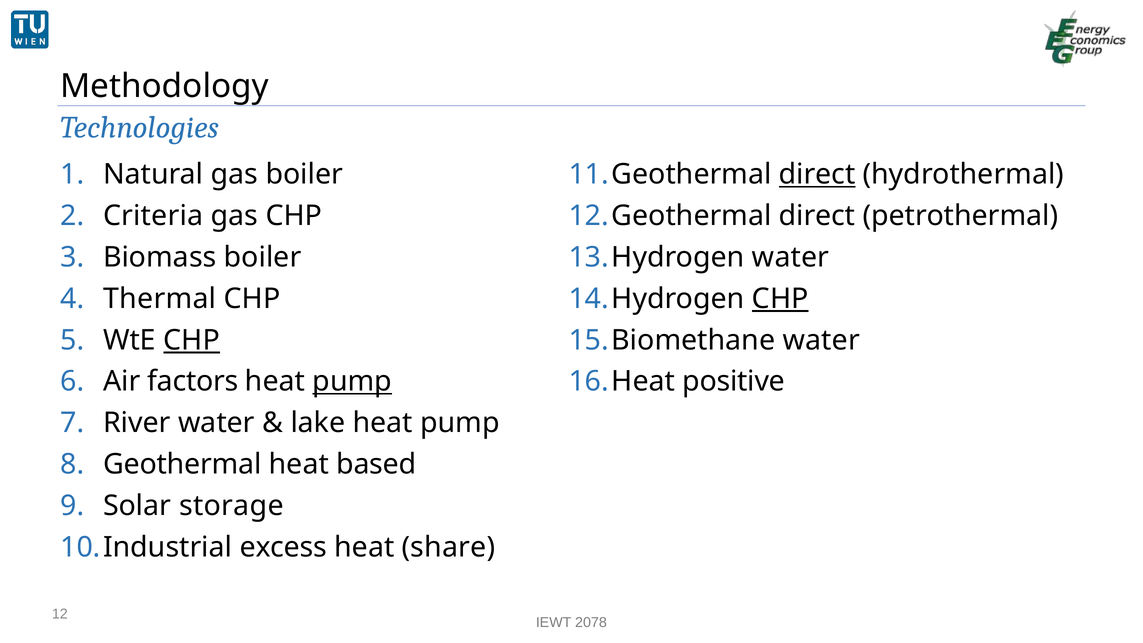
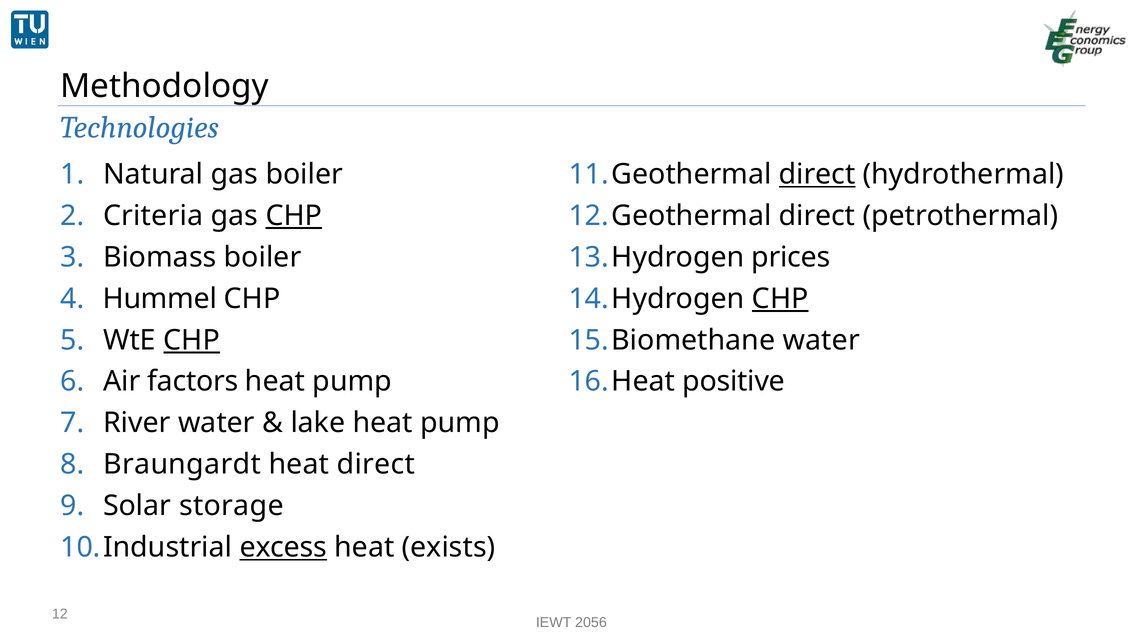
CHP underline: none -> present (294, 216)
water: water -> prices (791, 257)
Thermal: Thermal -> Hummel (160, 299)
pump underline: present -> none (352, 382)
Geothermal: Geothermal -> Braungardt (182, 464)
heat based: based -> direct (376, 464)
excess underline: none -> present (283, 547)
share: share -> exists (449, 547)
2078: 2078 -> 2056 (591, 623)
